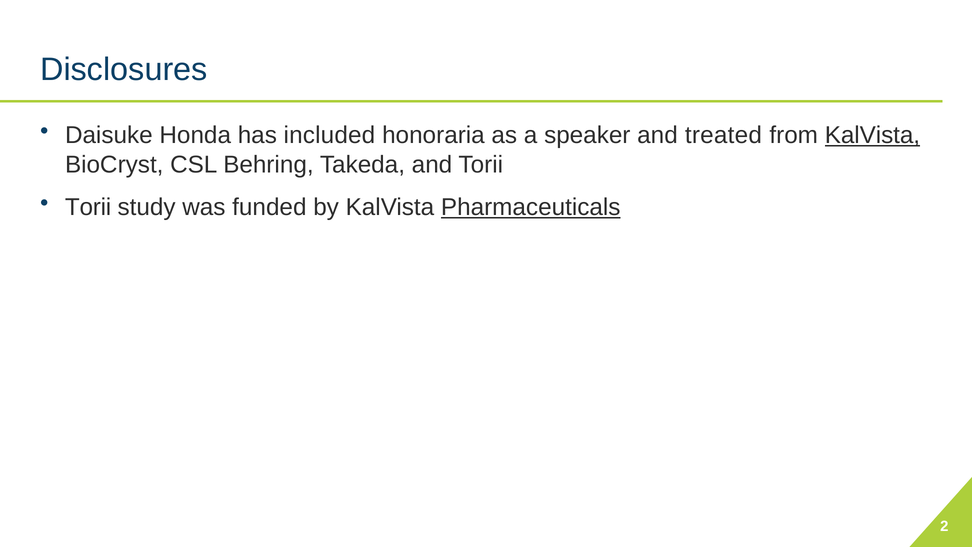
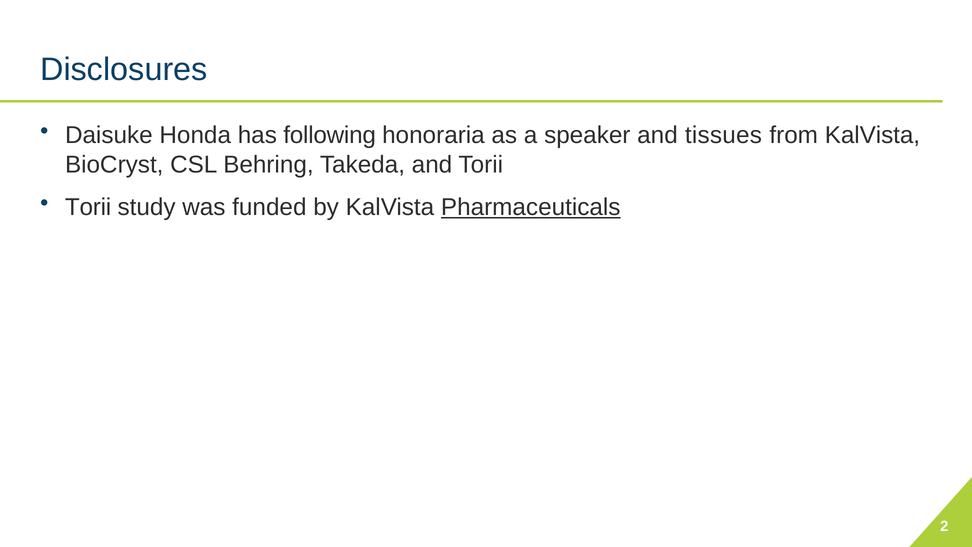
included: included -> following (330, 135)
treated: treated -> tissues (723, 135)
KalVista underline: present -> none (872, 135)
